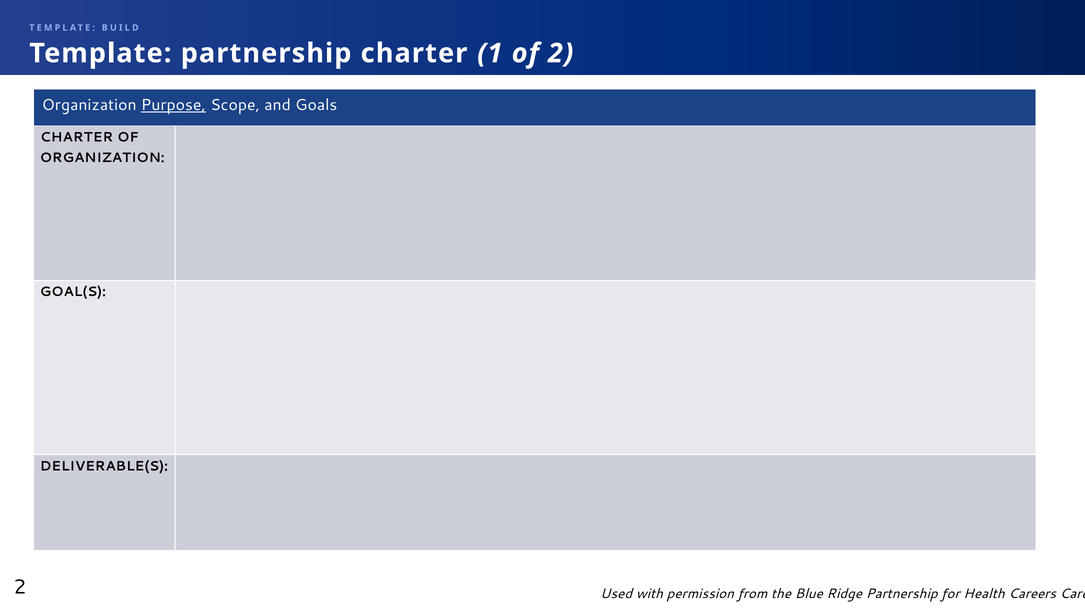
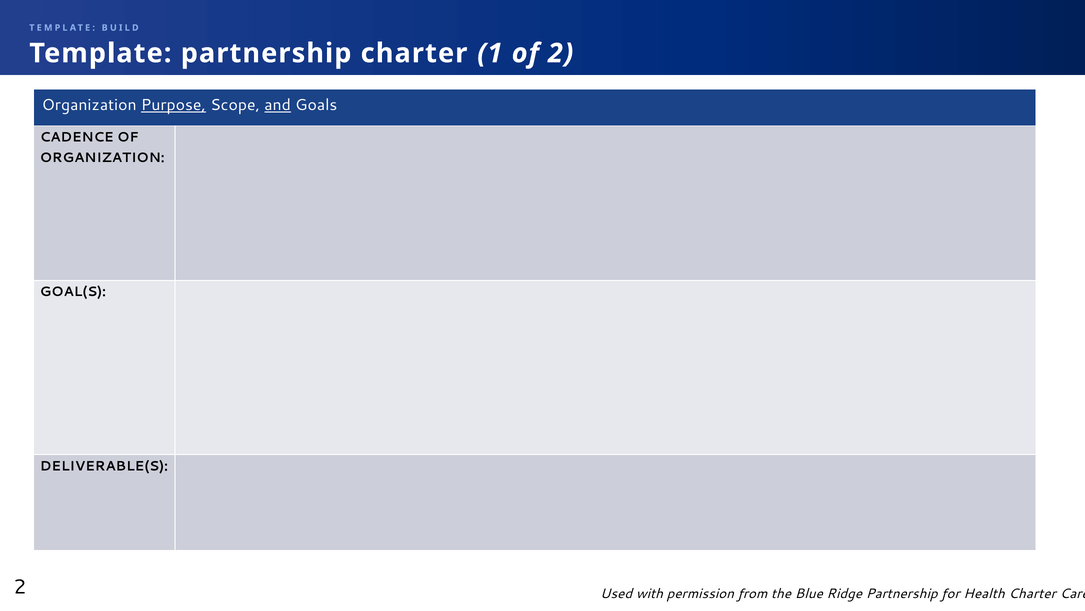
and underline: none -> present (278, 105)
CHARTER: CHARTER -> CADENCE (77, 137)
Health Careers: Careers -> Charter (1032, 593)
